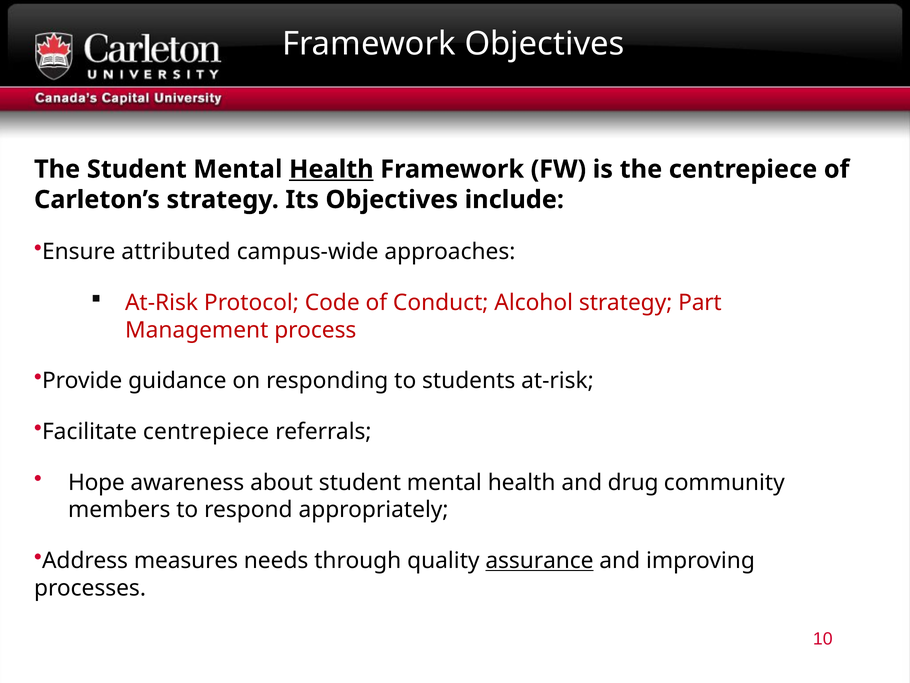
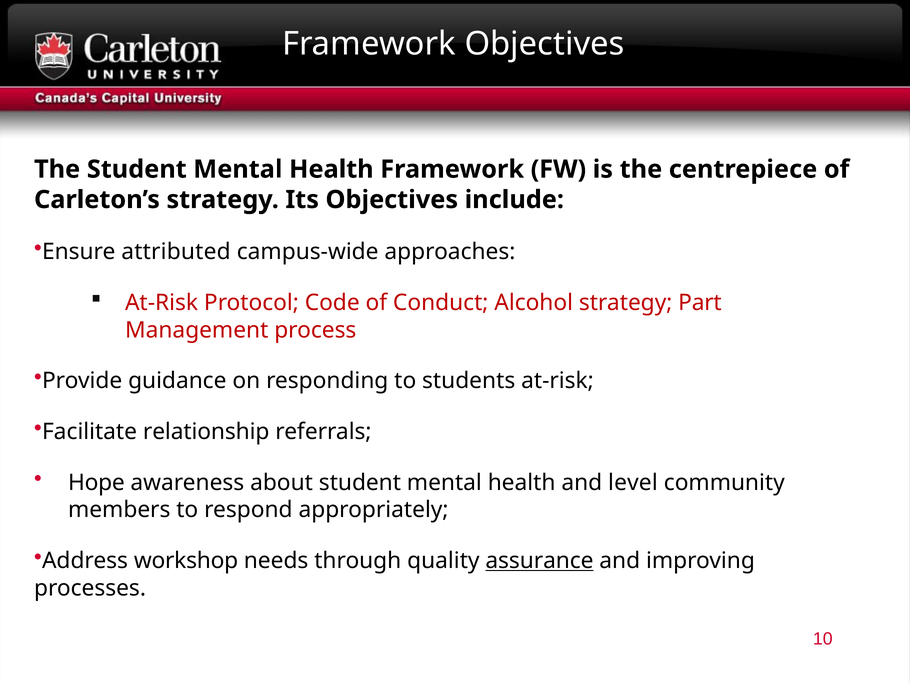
Health underline: present -> none (331, 169)
Facilitate centrepiece: centrepiece -> relationship (206, 431)
drug: drug -> level (633, 482)
measures: measures -> workshop (186, 560)
